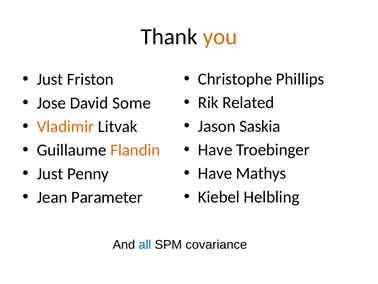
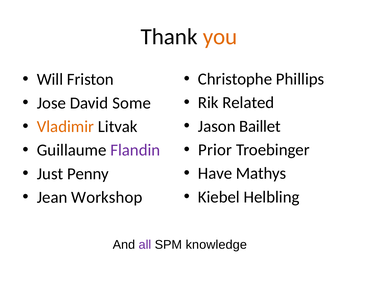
Just: Just -> Will (50, 79)
Saskia: Saskia -> Baillet (260, 126)
Have: Have -> Prior (215, 150)
Flandin colour: orange -> purple (135, 150)
Parameter: Parameter -> Workshop (107, 197)
all colour: blue -> purple (145, 244)
covariance: covariance -> knowledge (216, 244)
